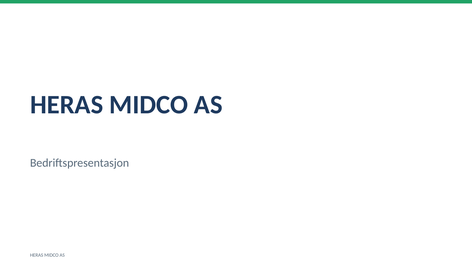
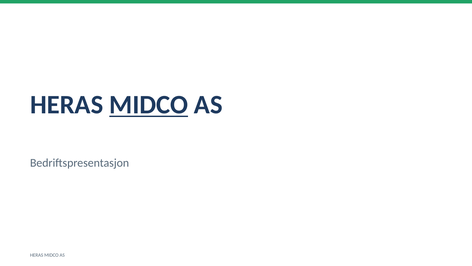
MIDCO underline: none -> present (149, 105)
